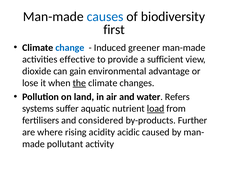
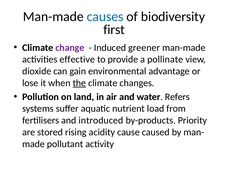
change colour: blue -> purple (70, 48)
sufficient: sufficient -> pollinate (165, 59)
load underline: present -> none (156, 109)
considered: considered -> introduced (101, 120)
Further: Further -> Priority (192, 120)
where: where -> stored (50, 132)
acidic: acidic -> cause (128, 132)
